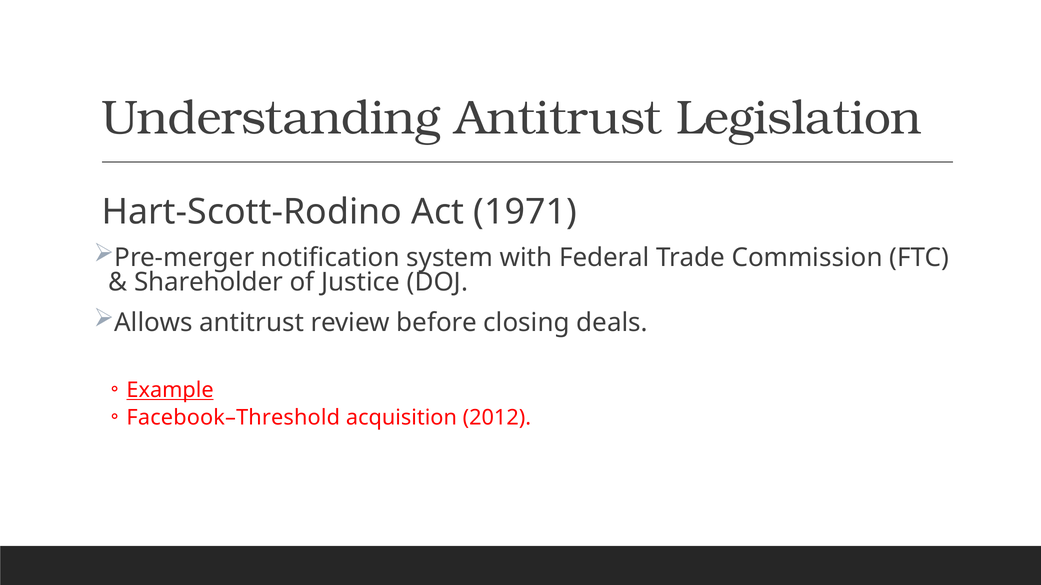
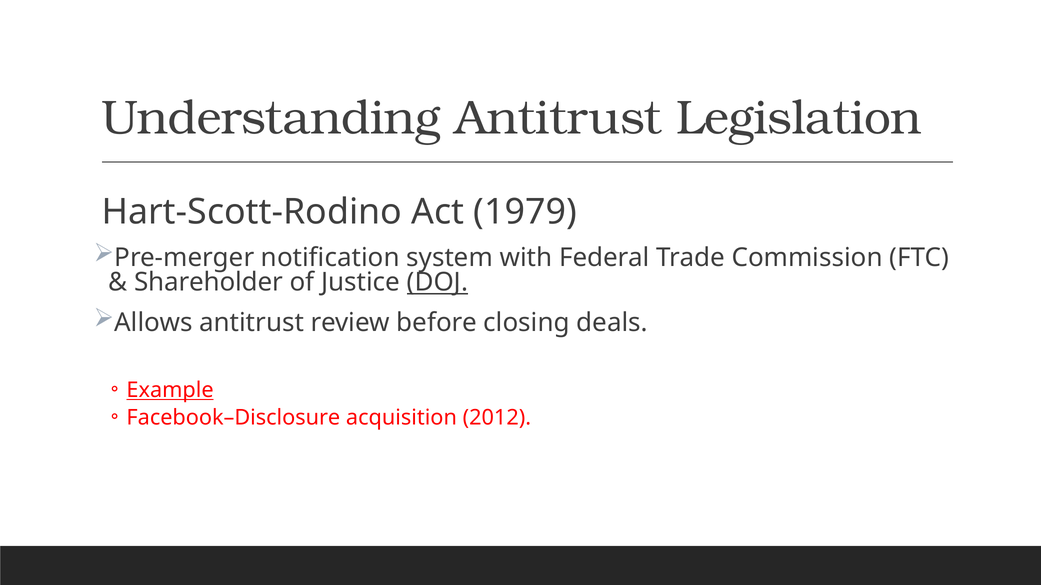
1971: 1971 -> 1979 (525, 212)
DOJ underline: none -> present (437, 283)
Facebook–Threshold: Facebook–Threshold -> Facebook–Disclosure (233, 418)
